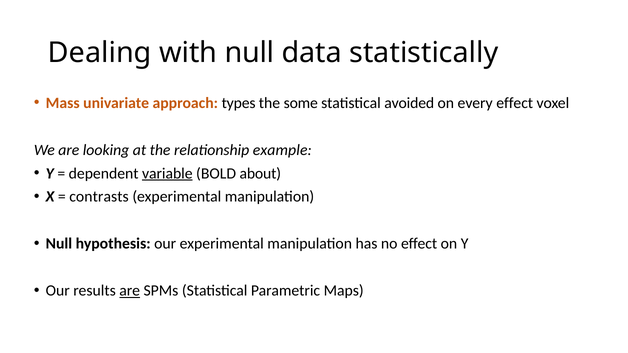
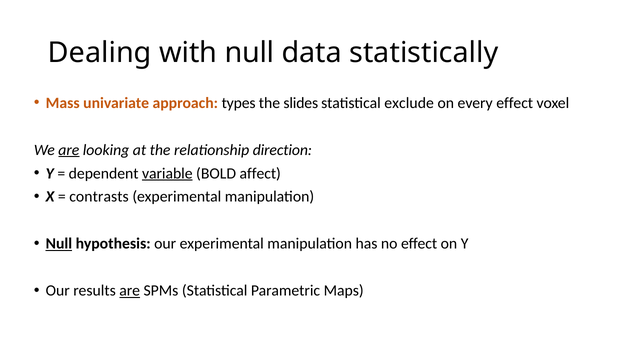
some: some -> slides (301, 103)
avoided: avoided -> exclude (409, 103)
are underline: none -> present (69, 150)
example: example -> direction (282, 150)
about: about -> affect (260, 173)
Null underline: none -> present (59, 244)
